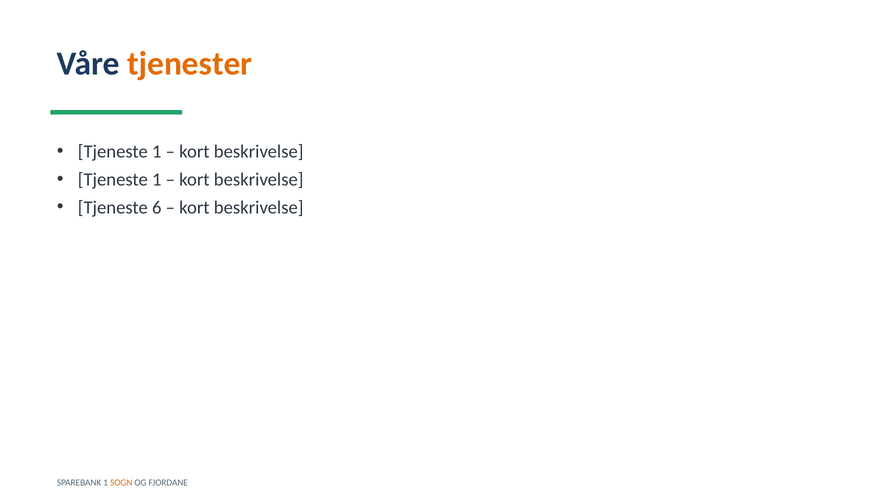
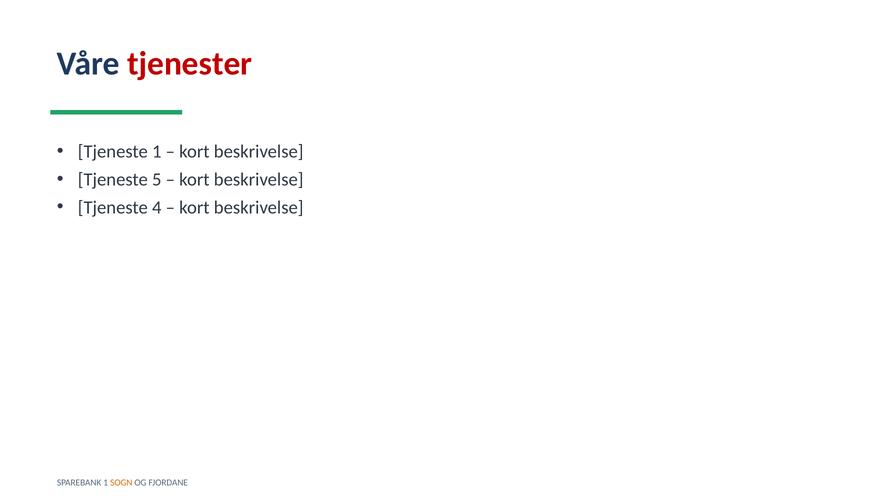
tjenester colour: orange -> red (190, 64)
1: 1 -> 5 (157, 179)
6: 6 -> 4 (157, 207)
